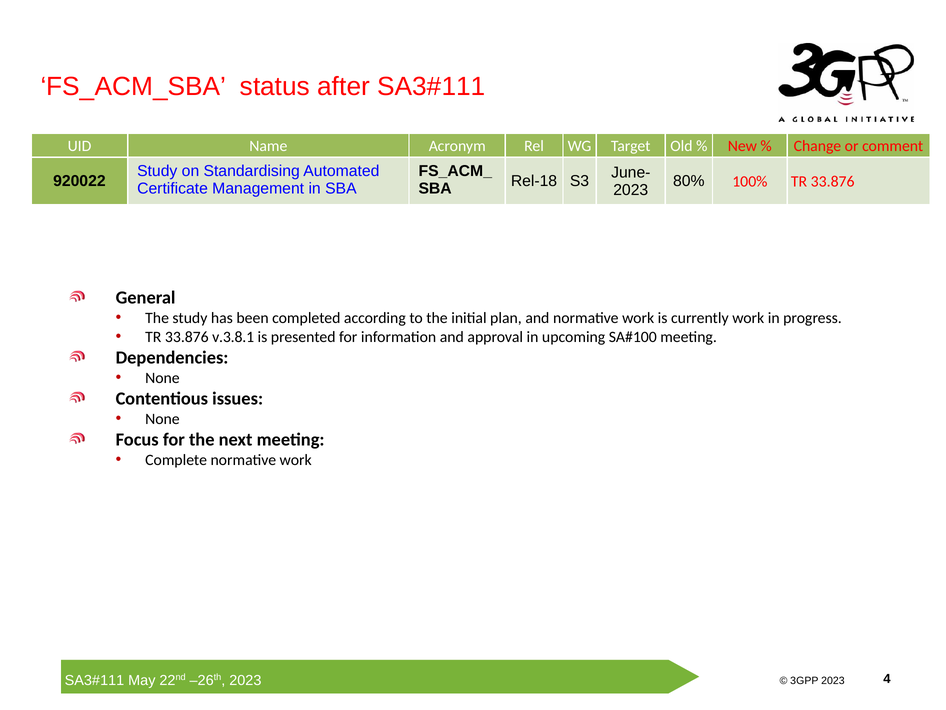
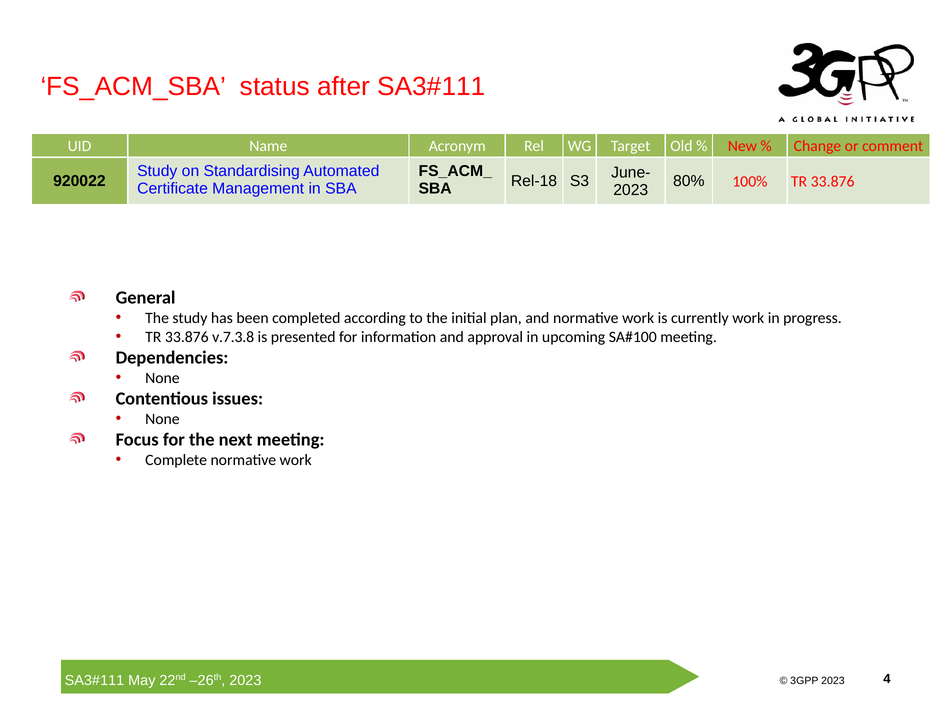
v.3.8.1: v.3.8.1 -> v.7.3.8 (233, 337)
